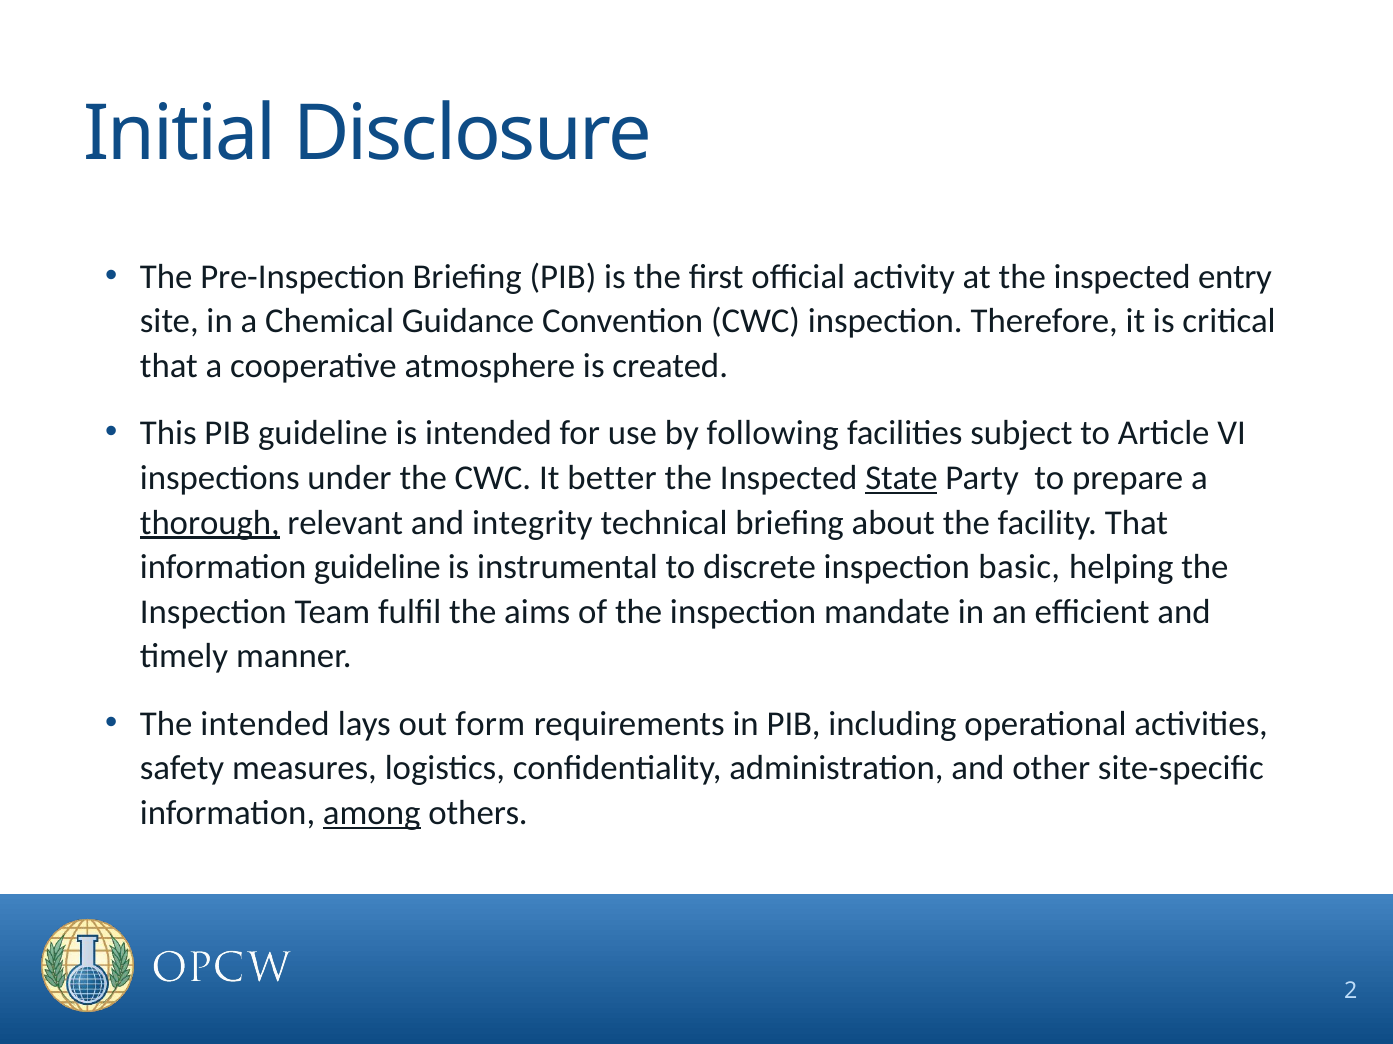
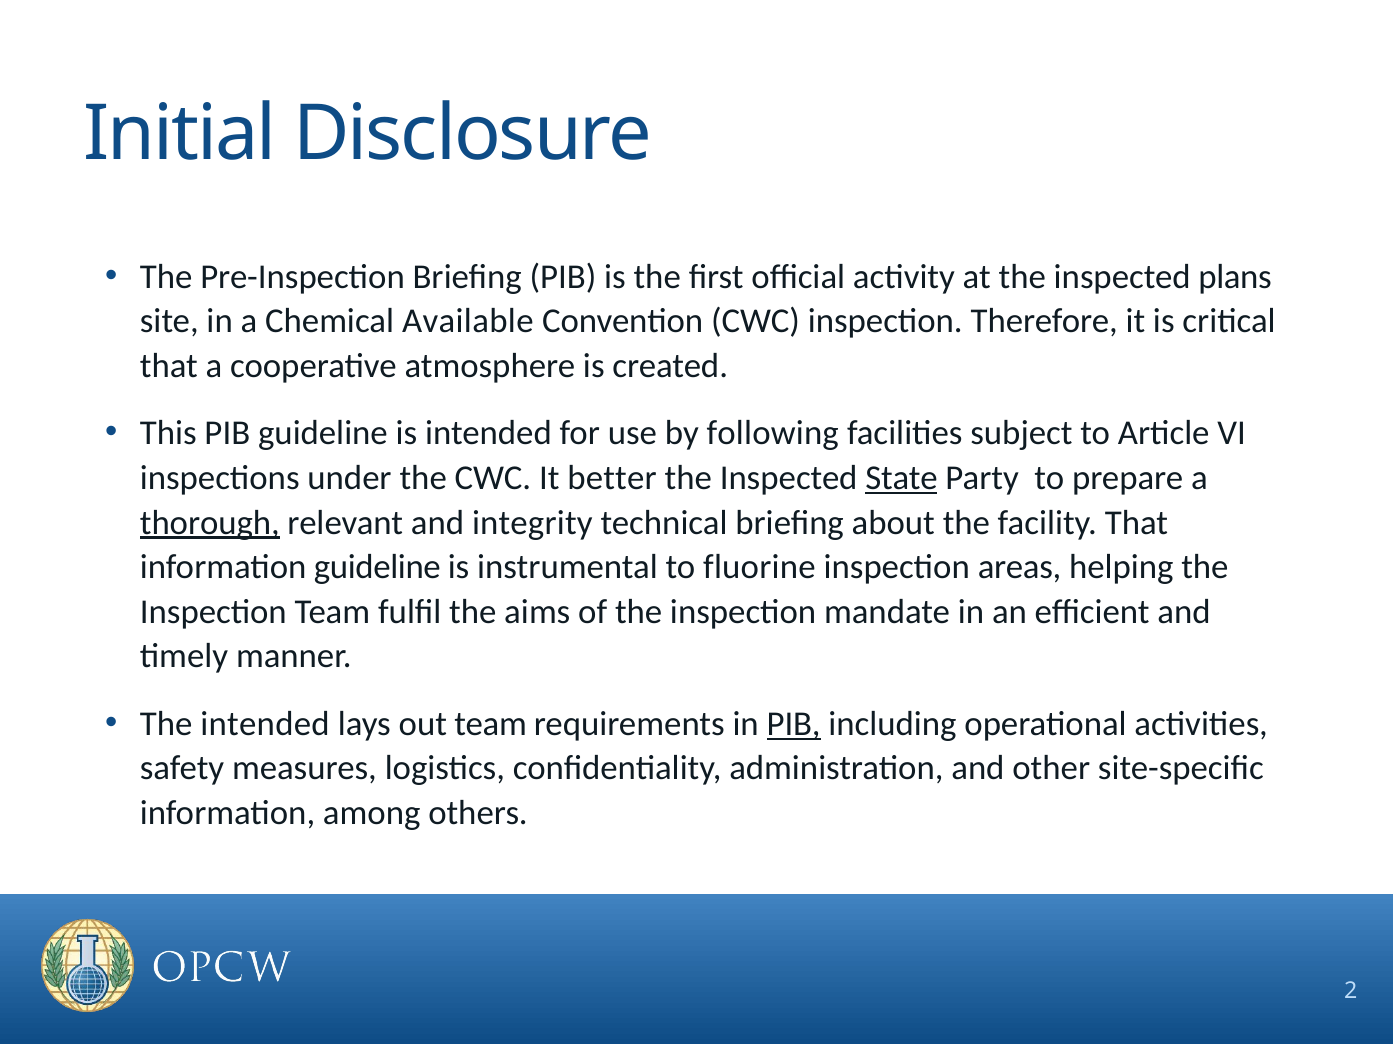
entry: entry -> plans (1235, 277)
Guidance: Guidance -> Available (468, 322)
discrete: discrete -> fluorine (759, 568)
basic: basic -> areas (1020, 568)
out form: form -> team (491, 724)
PIB underline: none -> present (794, 724)
among underline: present -> none (372, 814)
